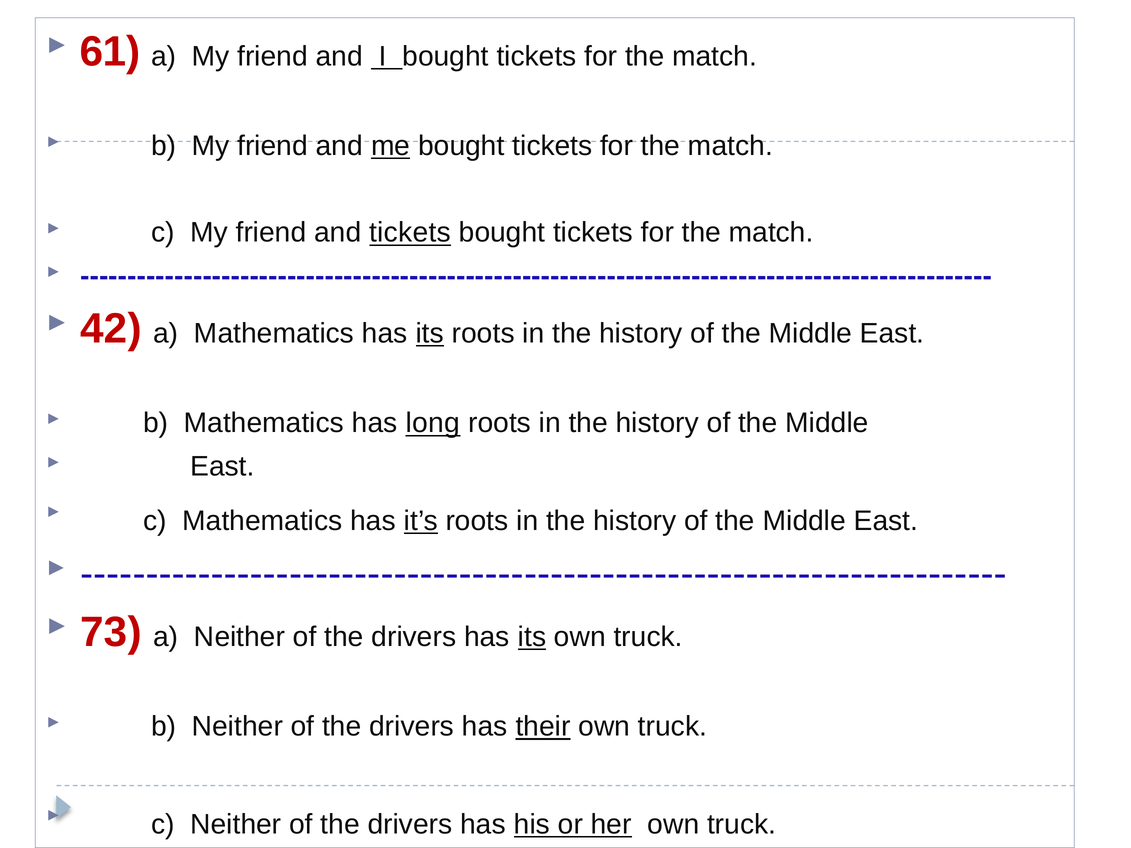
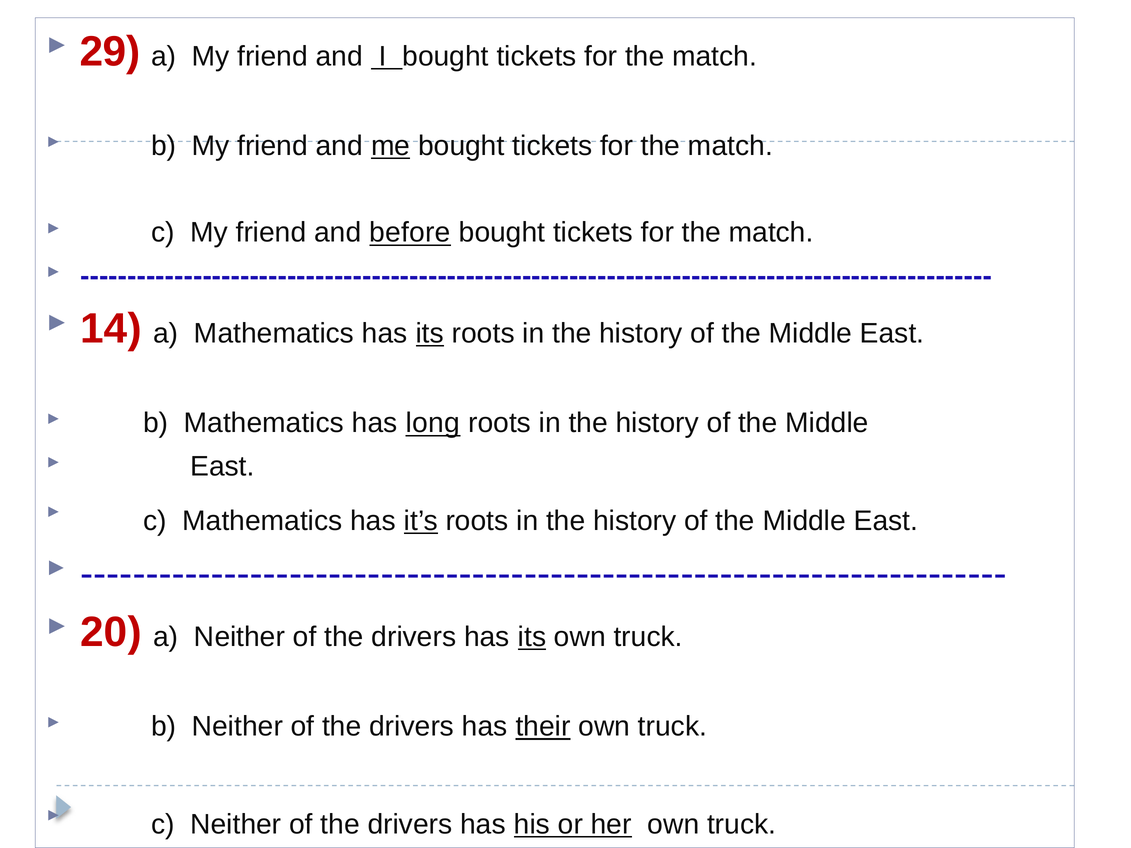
61: 61 -> 29 (110, 52)
and tickets: tickets -> before (410, 233)
42: 42 -> 14 (111, 329)
73: 73 -> 20 (111, 632)
